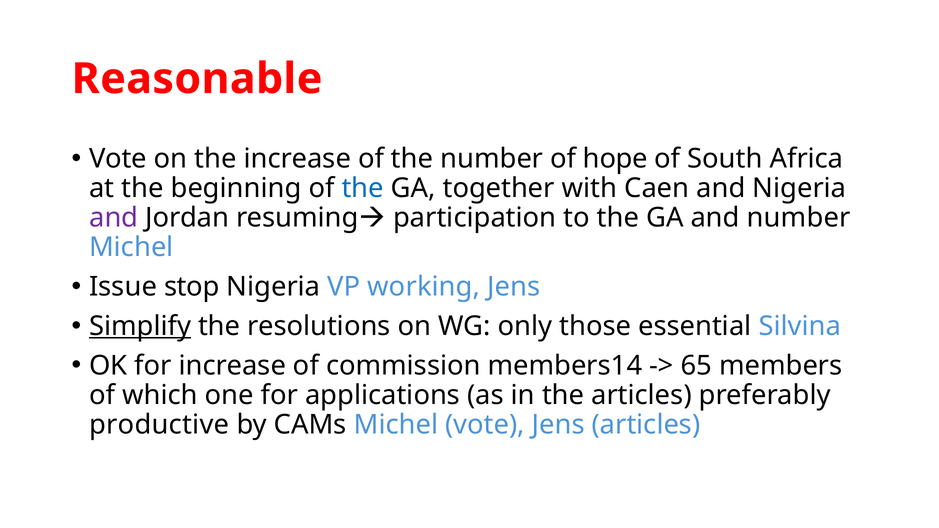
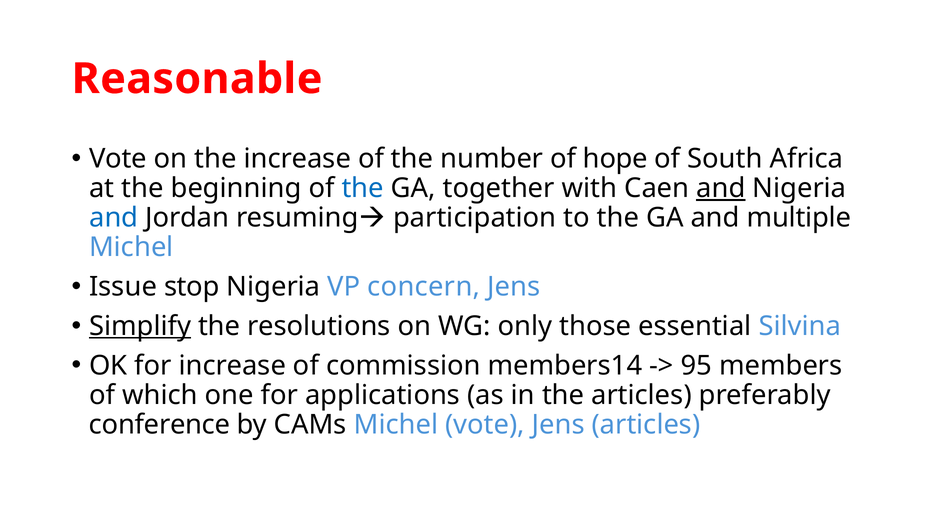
and underline: none -> present (721, 188)
and colour: purple -> blue (114, 218)
and number: number -> multiple (799, 218)
working: working -> concern (424, 287)
65: 65 -> 95 (696, 366)
productive: productive -> conference (160, 425)
